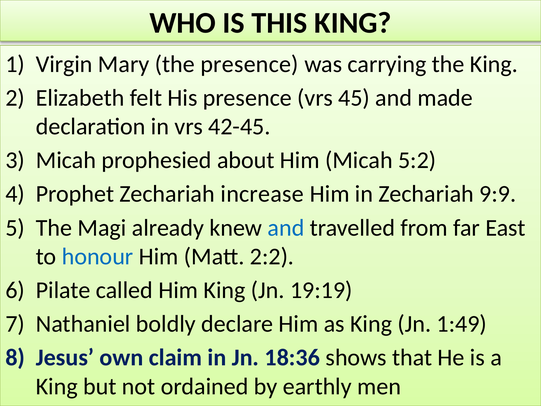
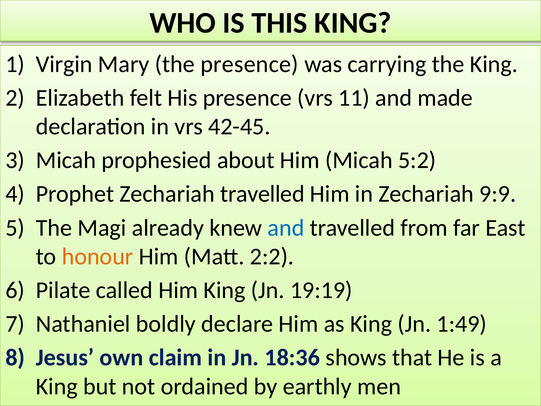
45: 45 -> 11 (354, 98)
Zechariah increase: increase -> travelled (262, 194)
honour colour: blue -> orange (98, 256)
